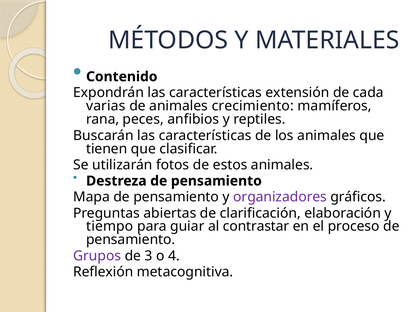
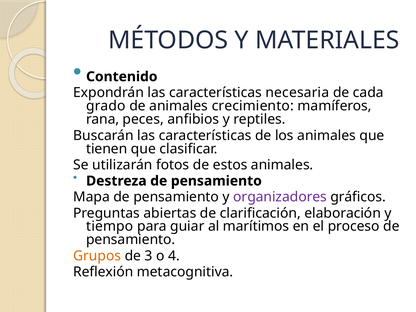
extensión: extensión -> necesaria (297, 93)
varias: varias -> grado (106, 106)
contrastar: contrastar -> marítimos (256, 226)
Grupos colour: purple -> orange (97, 256)
